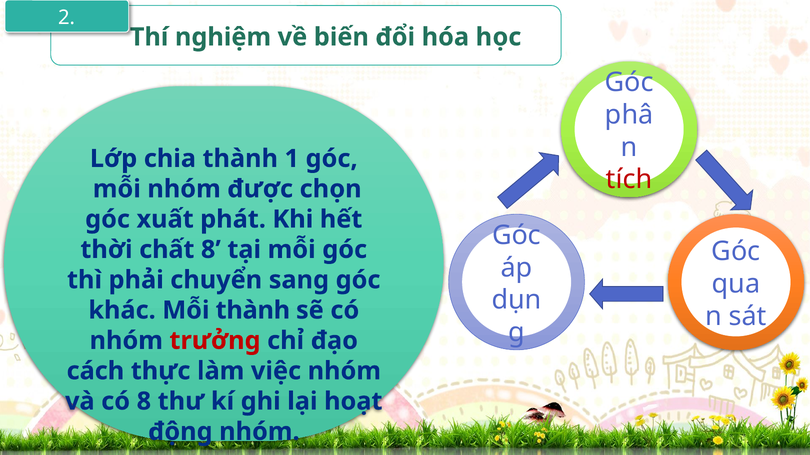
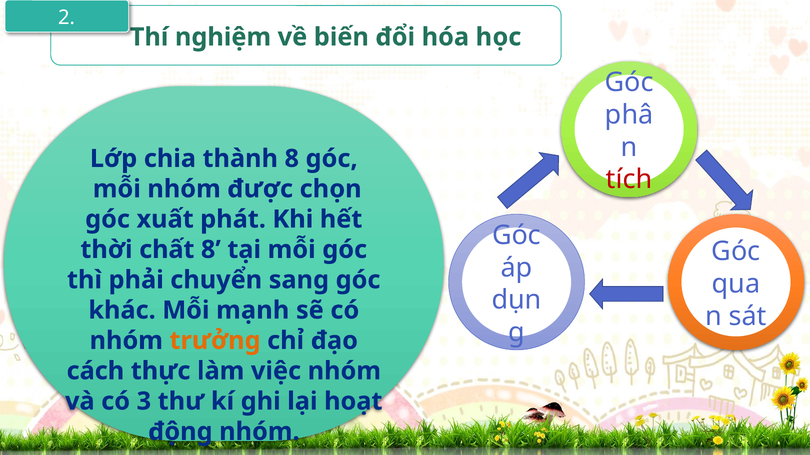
thành 1: 1 -> 8 (292, 159)
Mỗi thành: thành -> mạnh (253, 311)
trưởng colour: red -> orange (215, 341)
có 8: 8 -> 3 (144, 402)
